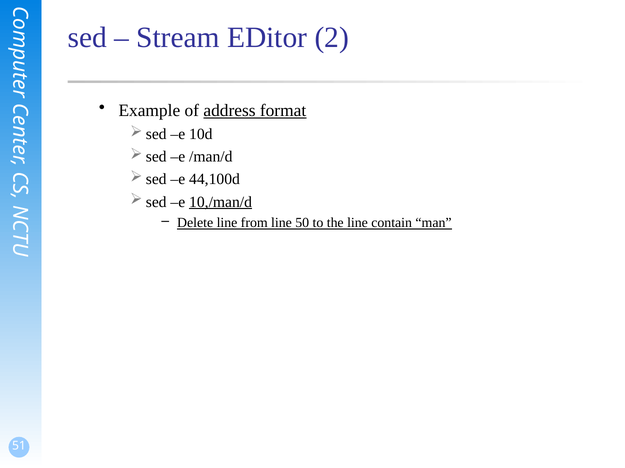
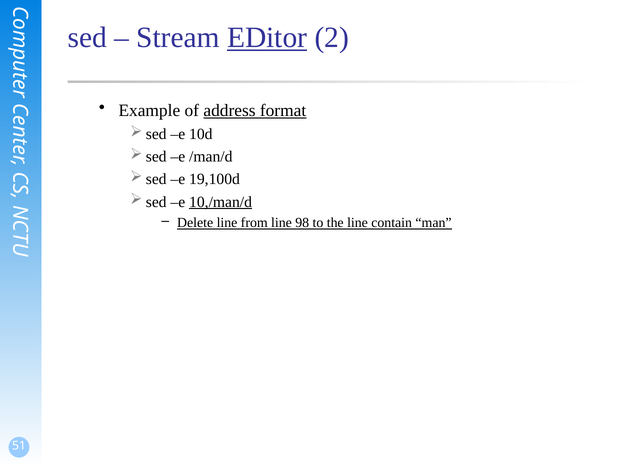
EDitor underline: none -> present (267, 38)
44,100d: 44,100d -> 19,100d (215, 180)
50: 50 -> 98 (302, 223)
